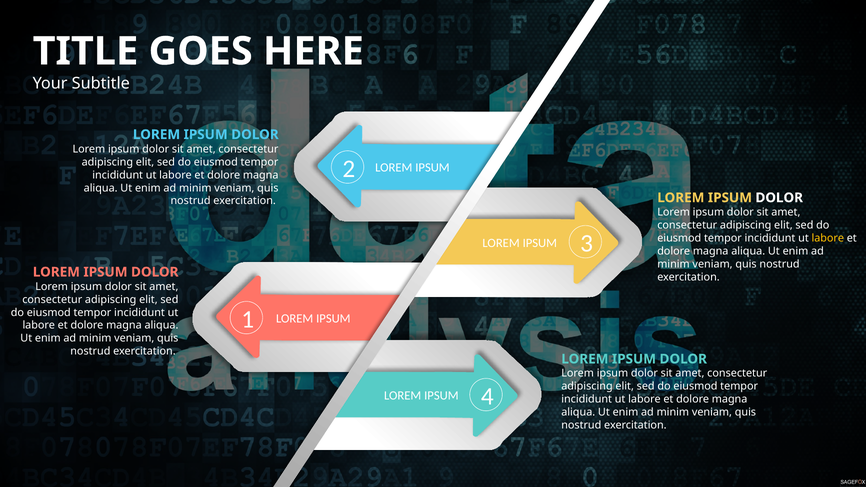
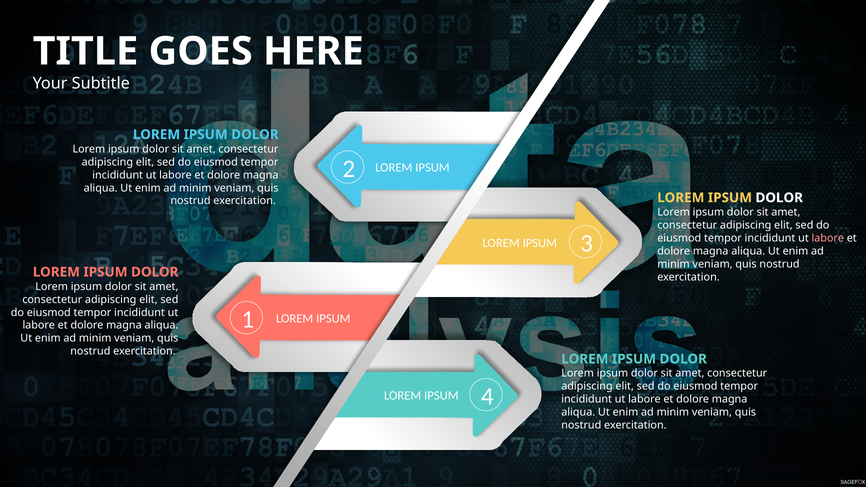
labore colour: yellow -> pink (828, 238)
